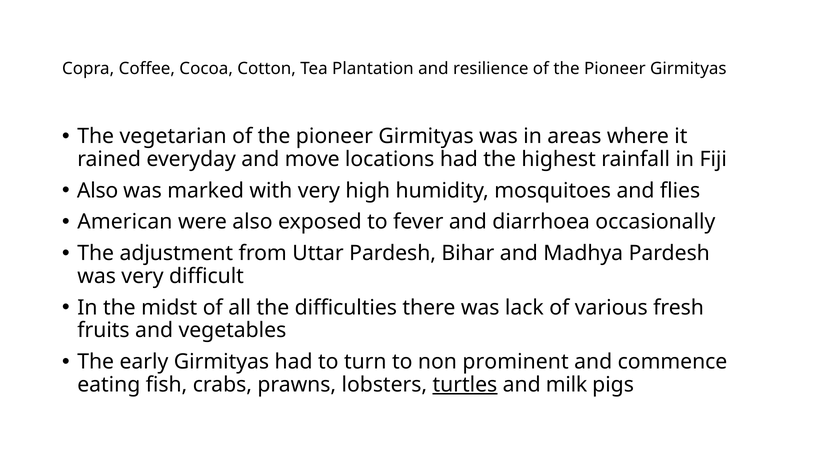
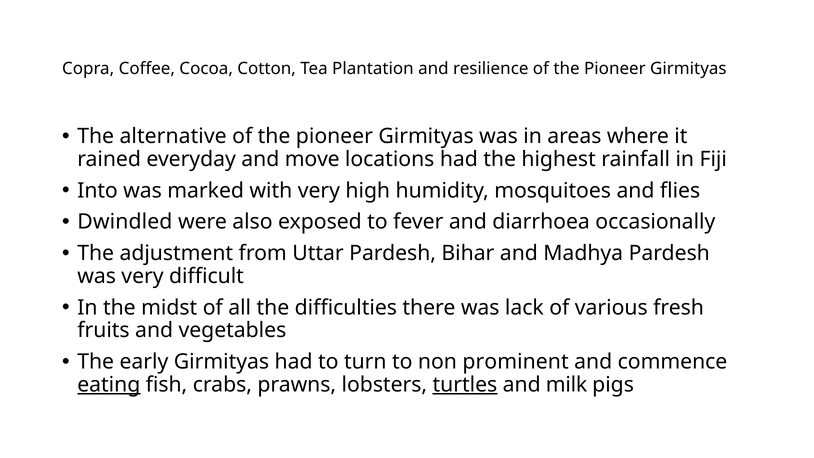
vegetarian: vegetarian -> alternative (173, 136)
Also: Also -> Into (98, 191)
American: American -> Dwindled (125, 222)
eating underline: none -> present (109, 385)
